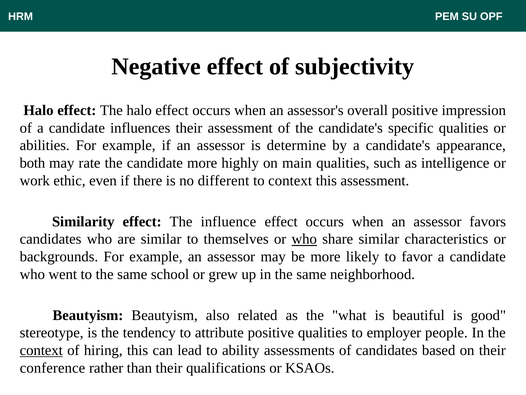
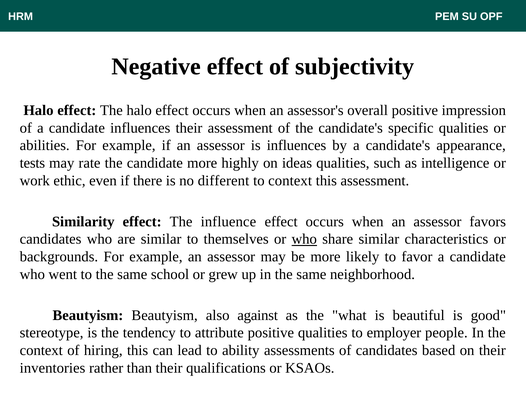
is determine: determine -> influences (297, 145)
both: both -> tests (32, 163)
main: main -> ideas (297, 163)
related: related -> against (258, 315)
context underline: present -> none (41, 350)
conference: conference -> inventories (53, 367)
